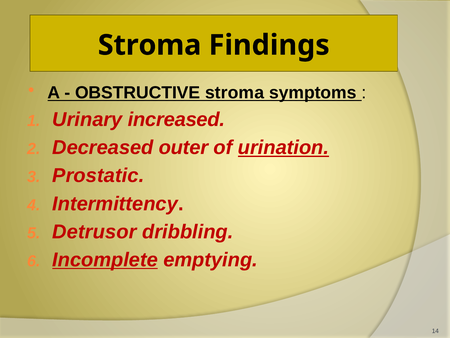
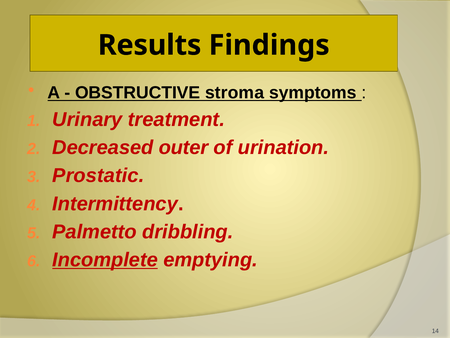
Stroma: Stroma -> Results (150, 45)
increased: increased -> treatment (176, 119)
urination underline: present -> none (283, 147)
Detrusor: Detrusor -> Palmetto (95, 231)
